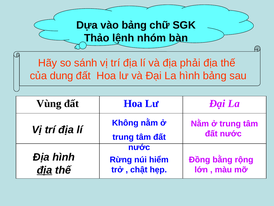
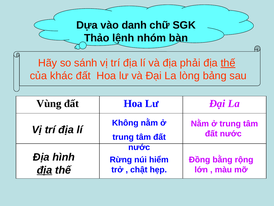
vào bảng: bảng -> danh (134, 25)
thế underline: none -> present (228, 63)
dung: dung -> khác (61, 76)
La hình: hình -> lòng (190, 76)
